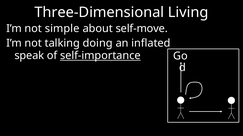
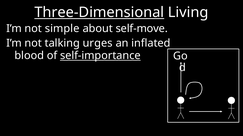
Three-Dimensional underline: none -> present (99, 12)
doing: doing -> urges (98, 43)
speak: speak -> blood (29, 56)
